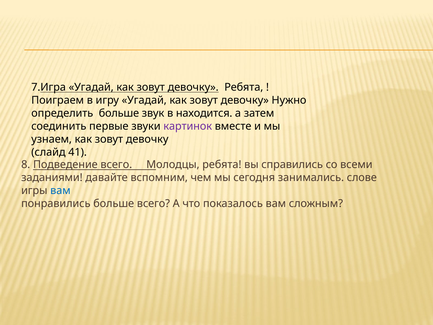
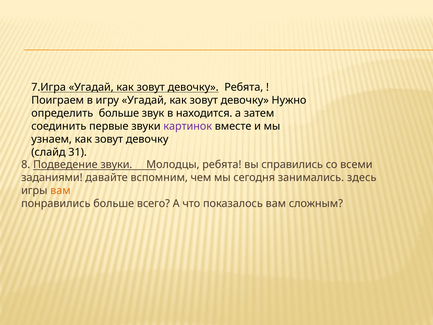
41: 41 -> 31 (78, 152)
Подведение всего: всего -> звуки (116, 165)
слове: слове -> здесь (362, 178)
вам colour: blue -> orange (60, 191)
